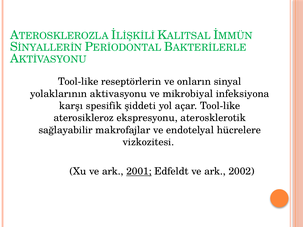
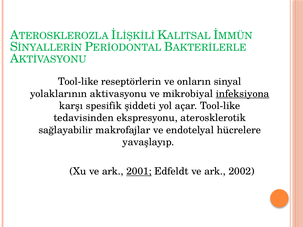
infeksiyona underline: none -> present (243, 94)
aterosikleroz: aterosikleroz -> tedavisinden (84, 118)
vizkozitesi: vizkozitesi -> yavaşlayıp (148, 142)
